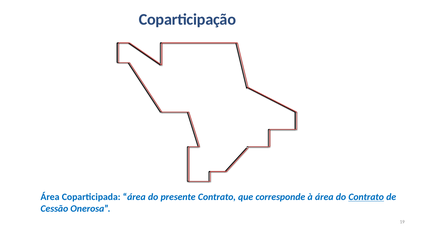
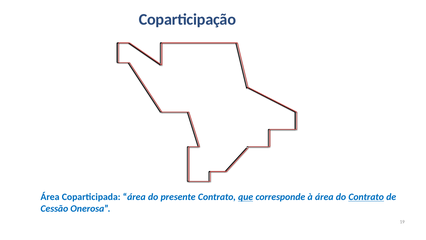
que underline: none -> present (246, 197)
